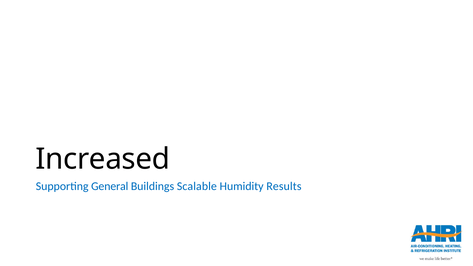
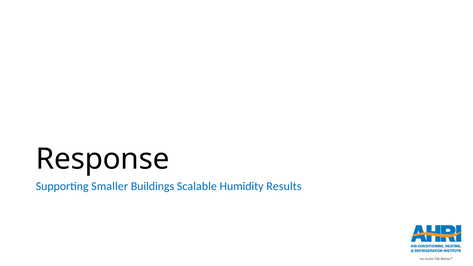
Increased: Increased -> Response (103, 159)
General: General -> Smaller (110, 186)
